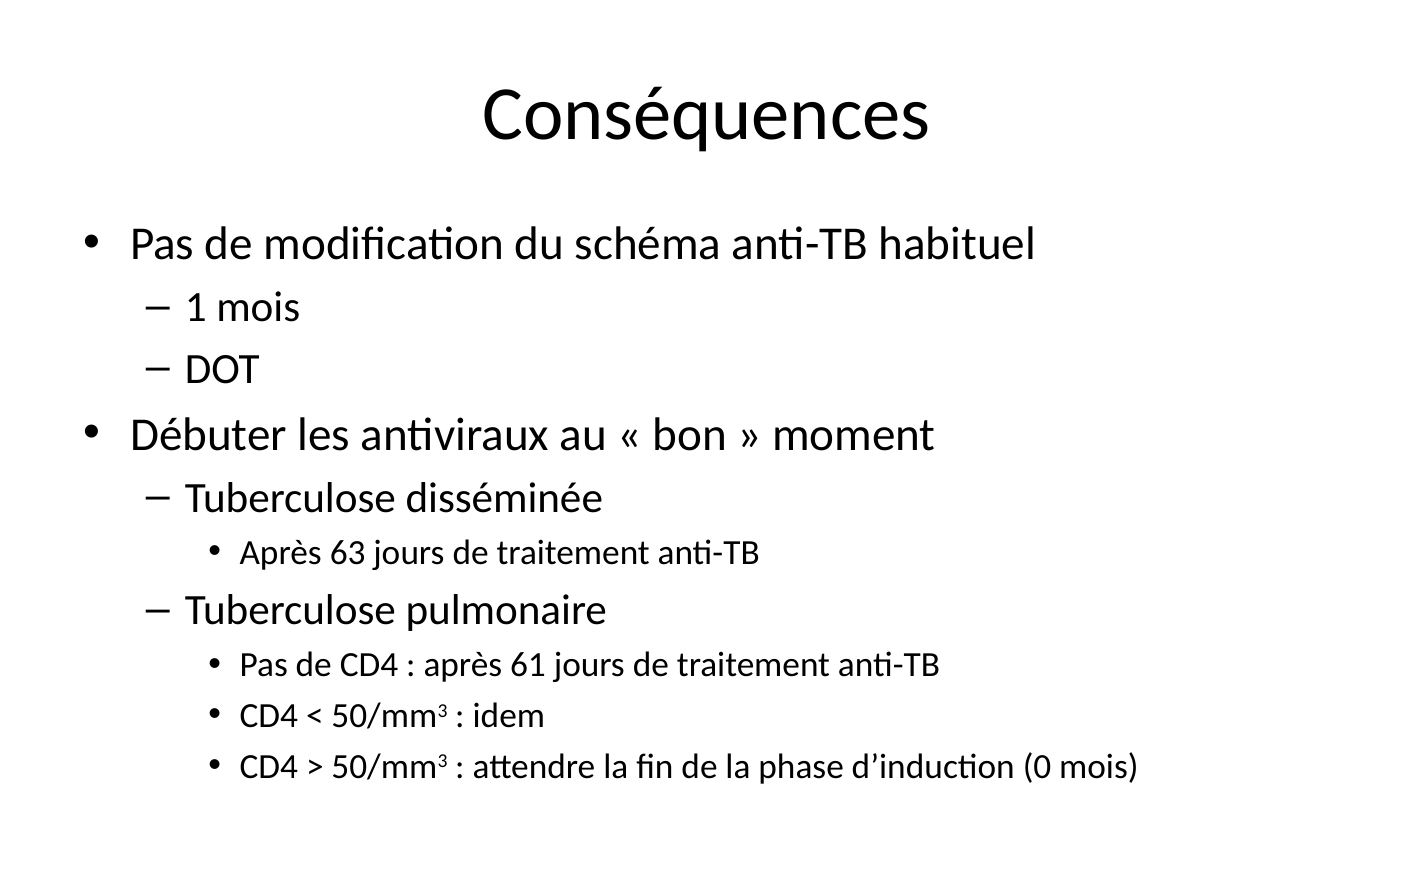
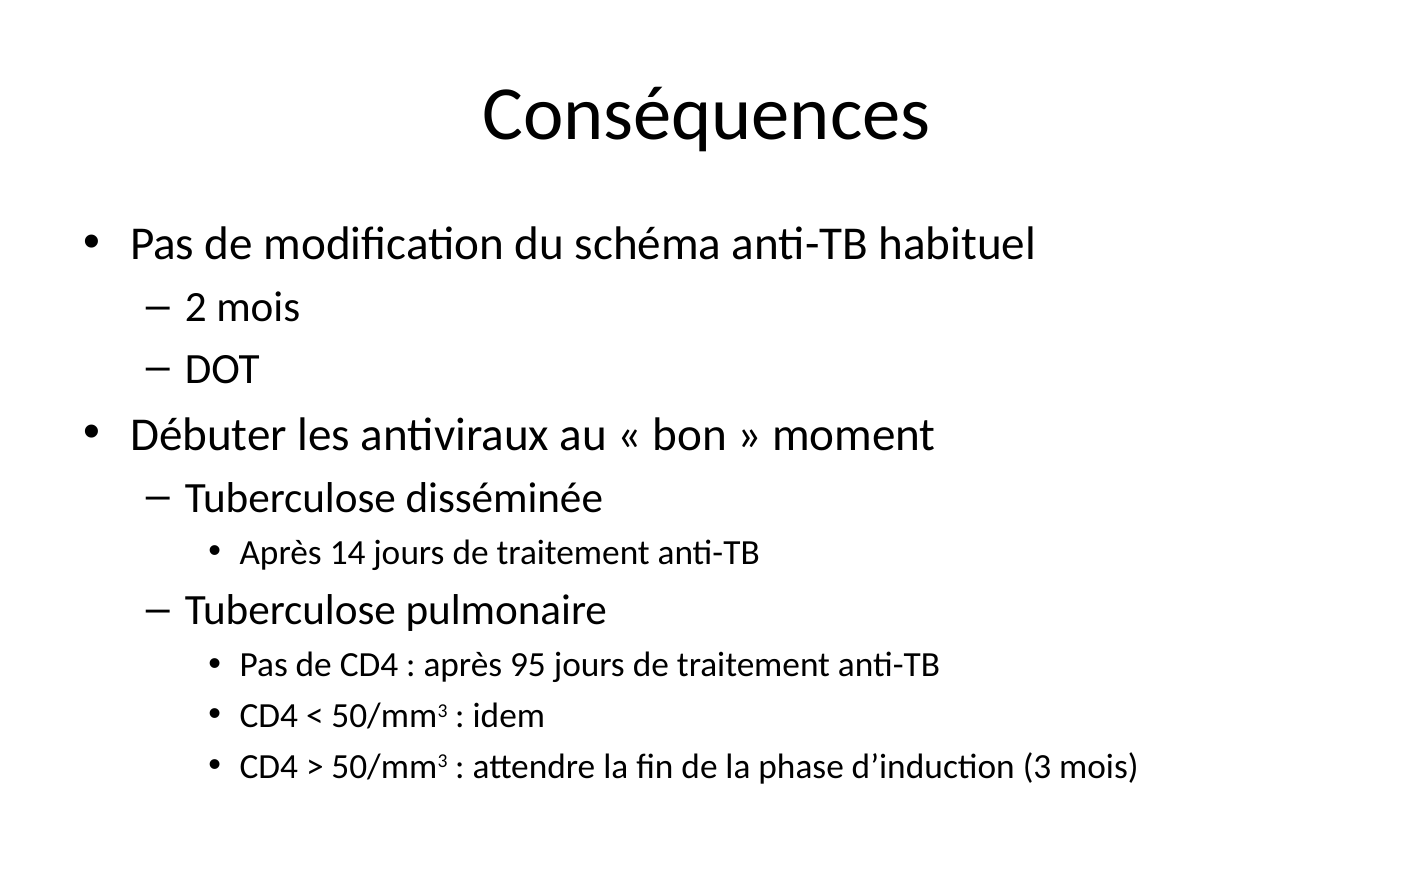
1: 1 -> 2 (196, 308)
63: 63 -> 14 (348, 553)
61: 61 -> 95 (528, 665)
0: 0 -> 3 (1037, 766)
